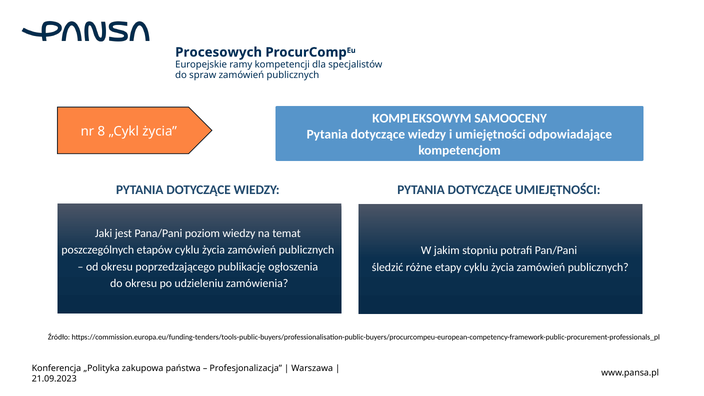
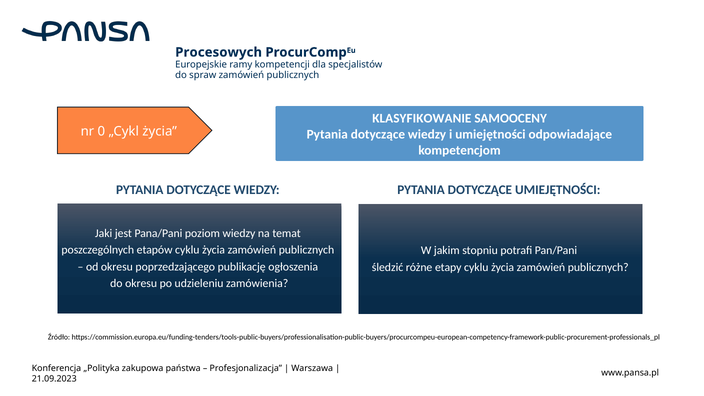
KOMPLEKSOWYM: KOMPLEKSOWYM -> KLASYFIKOWANIE (422, 118)
8: 8 -> 0 (101, 131)
